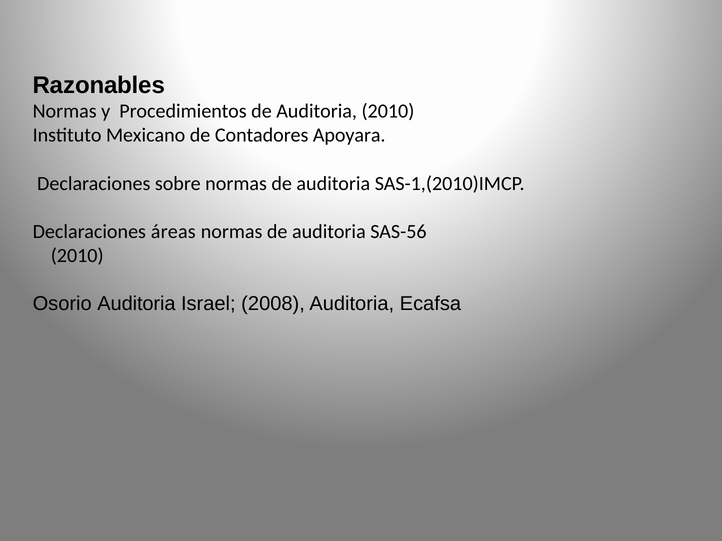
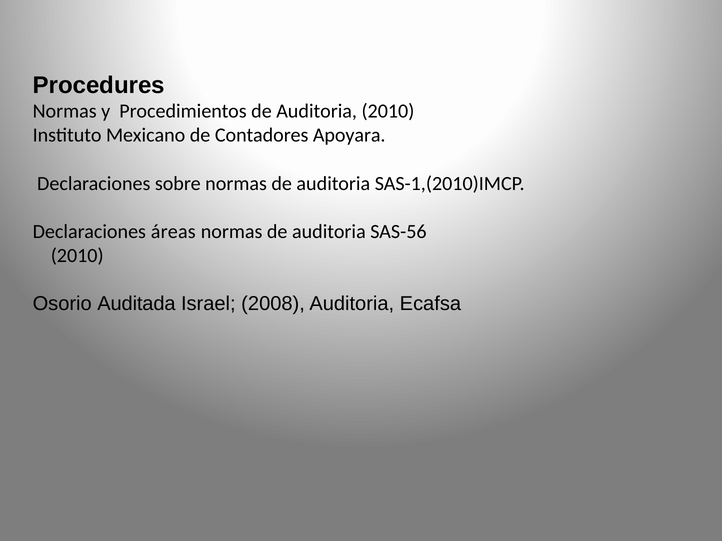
Razonables: Razonables -> Procedures (99, 85)
Osorio Auditoria: Auditoria -> Auditada (136, 304)
